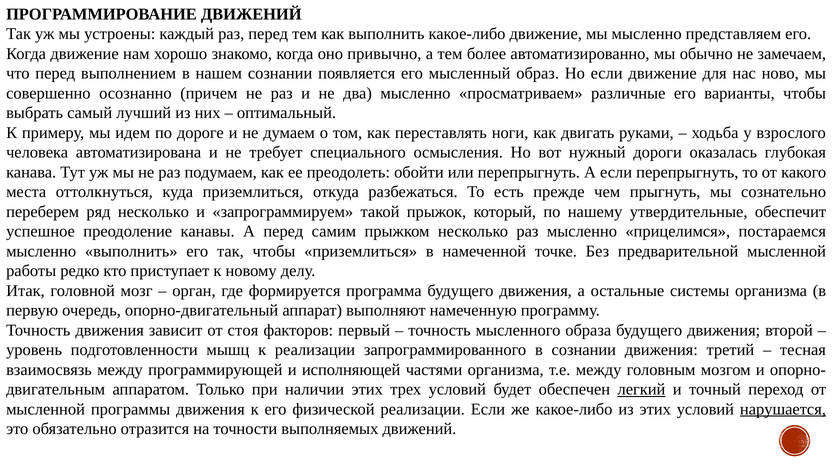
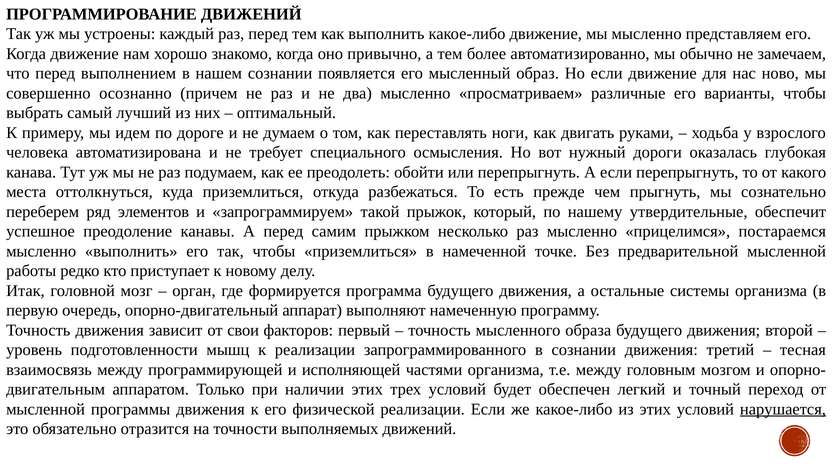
ряд несколько: несколько -> элементов (154, 212)
стоя: стоя -> свои (243, 330)
легкий underline: present -> none (641, 390)
